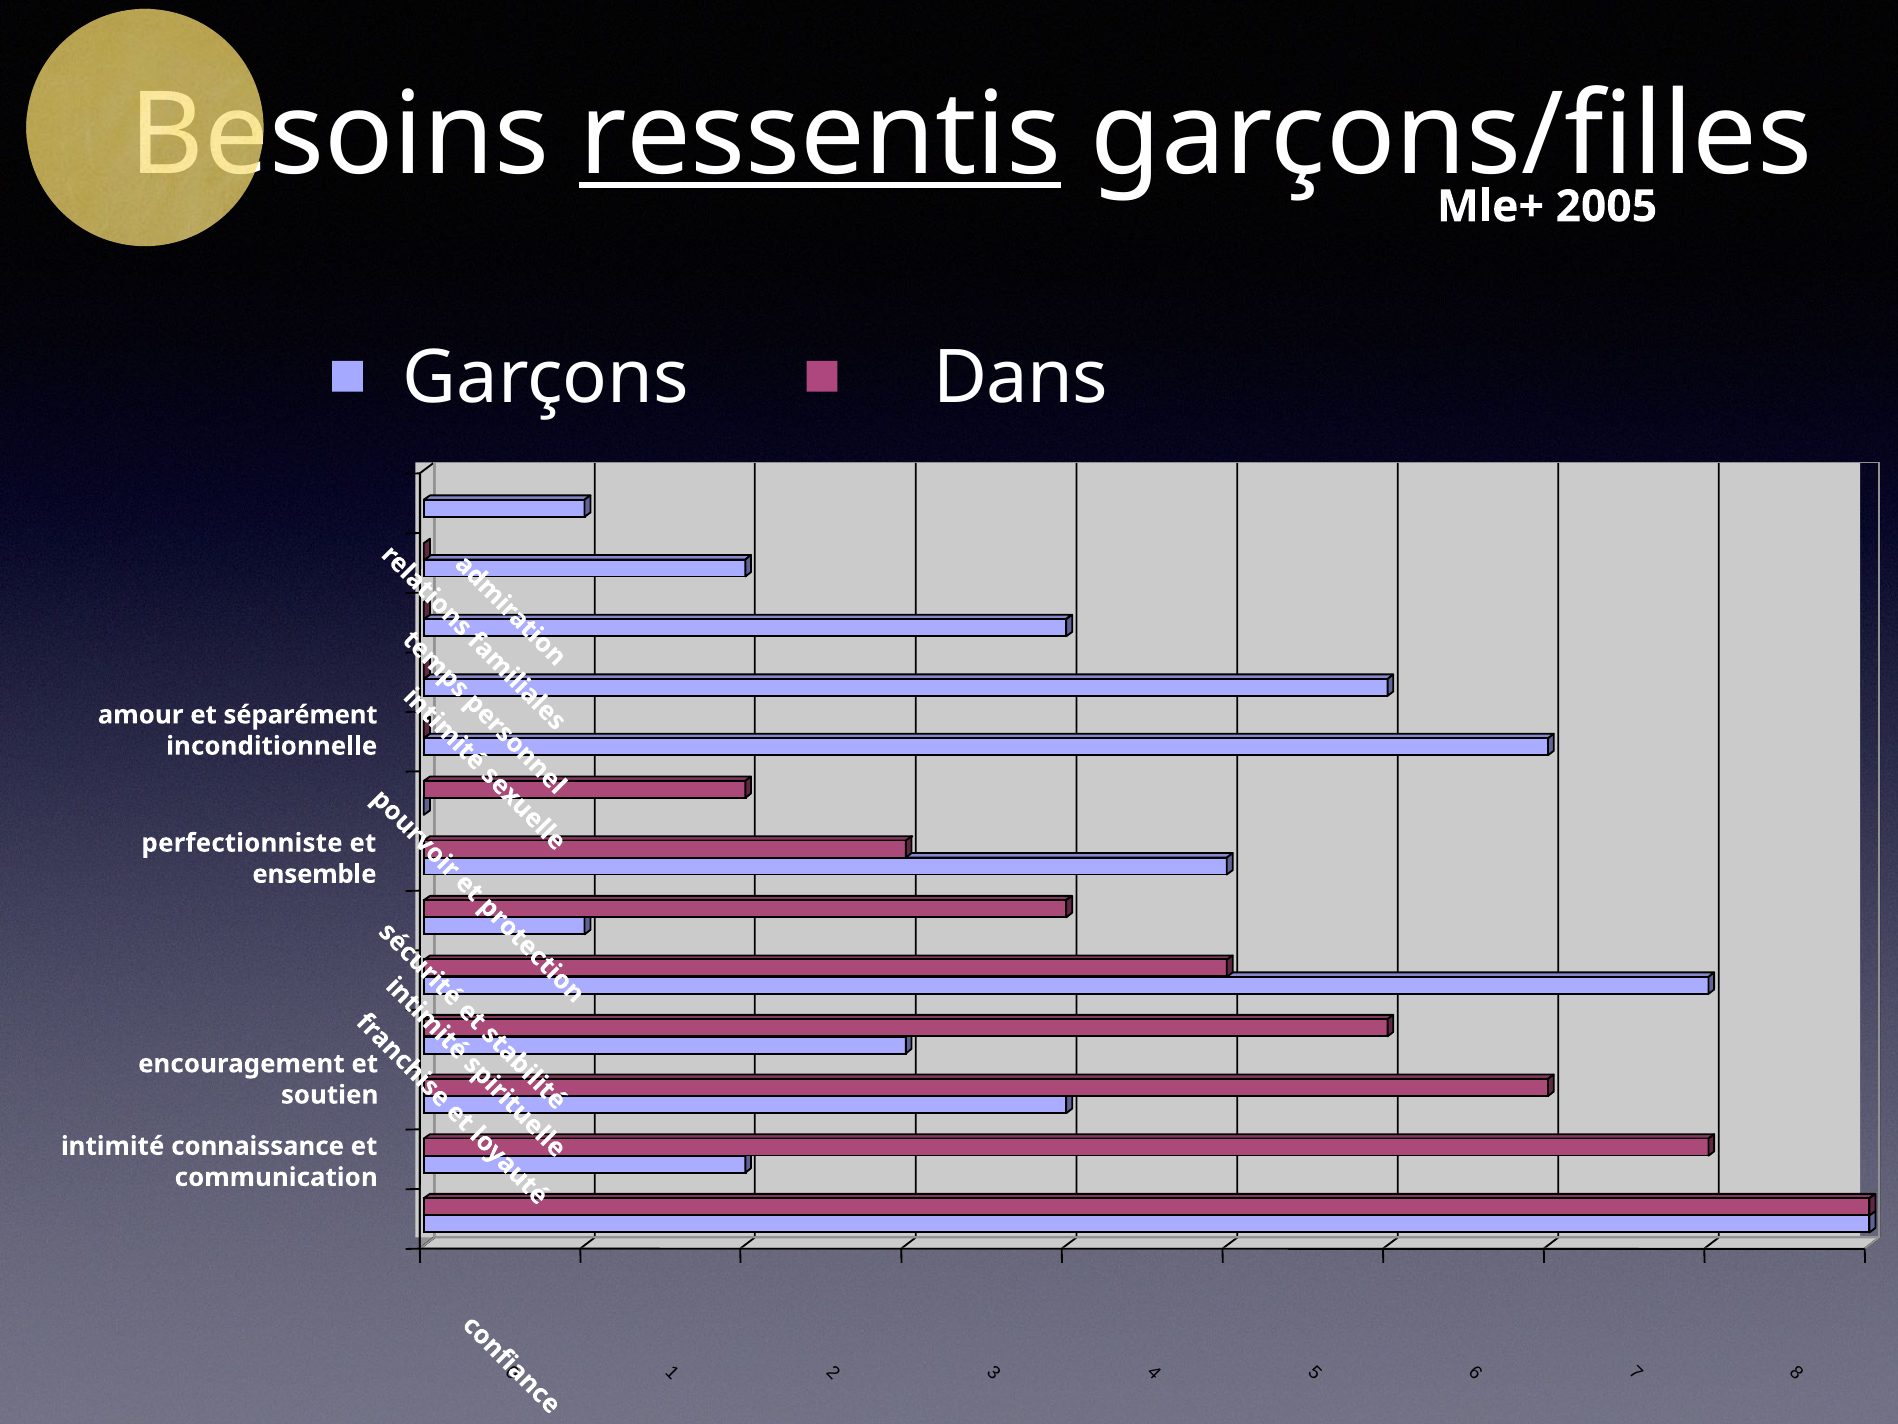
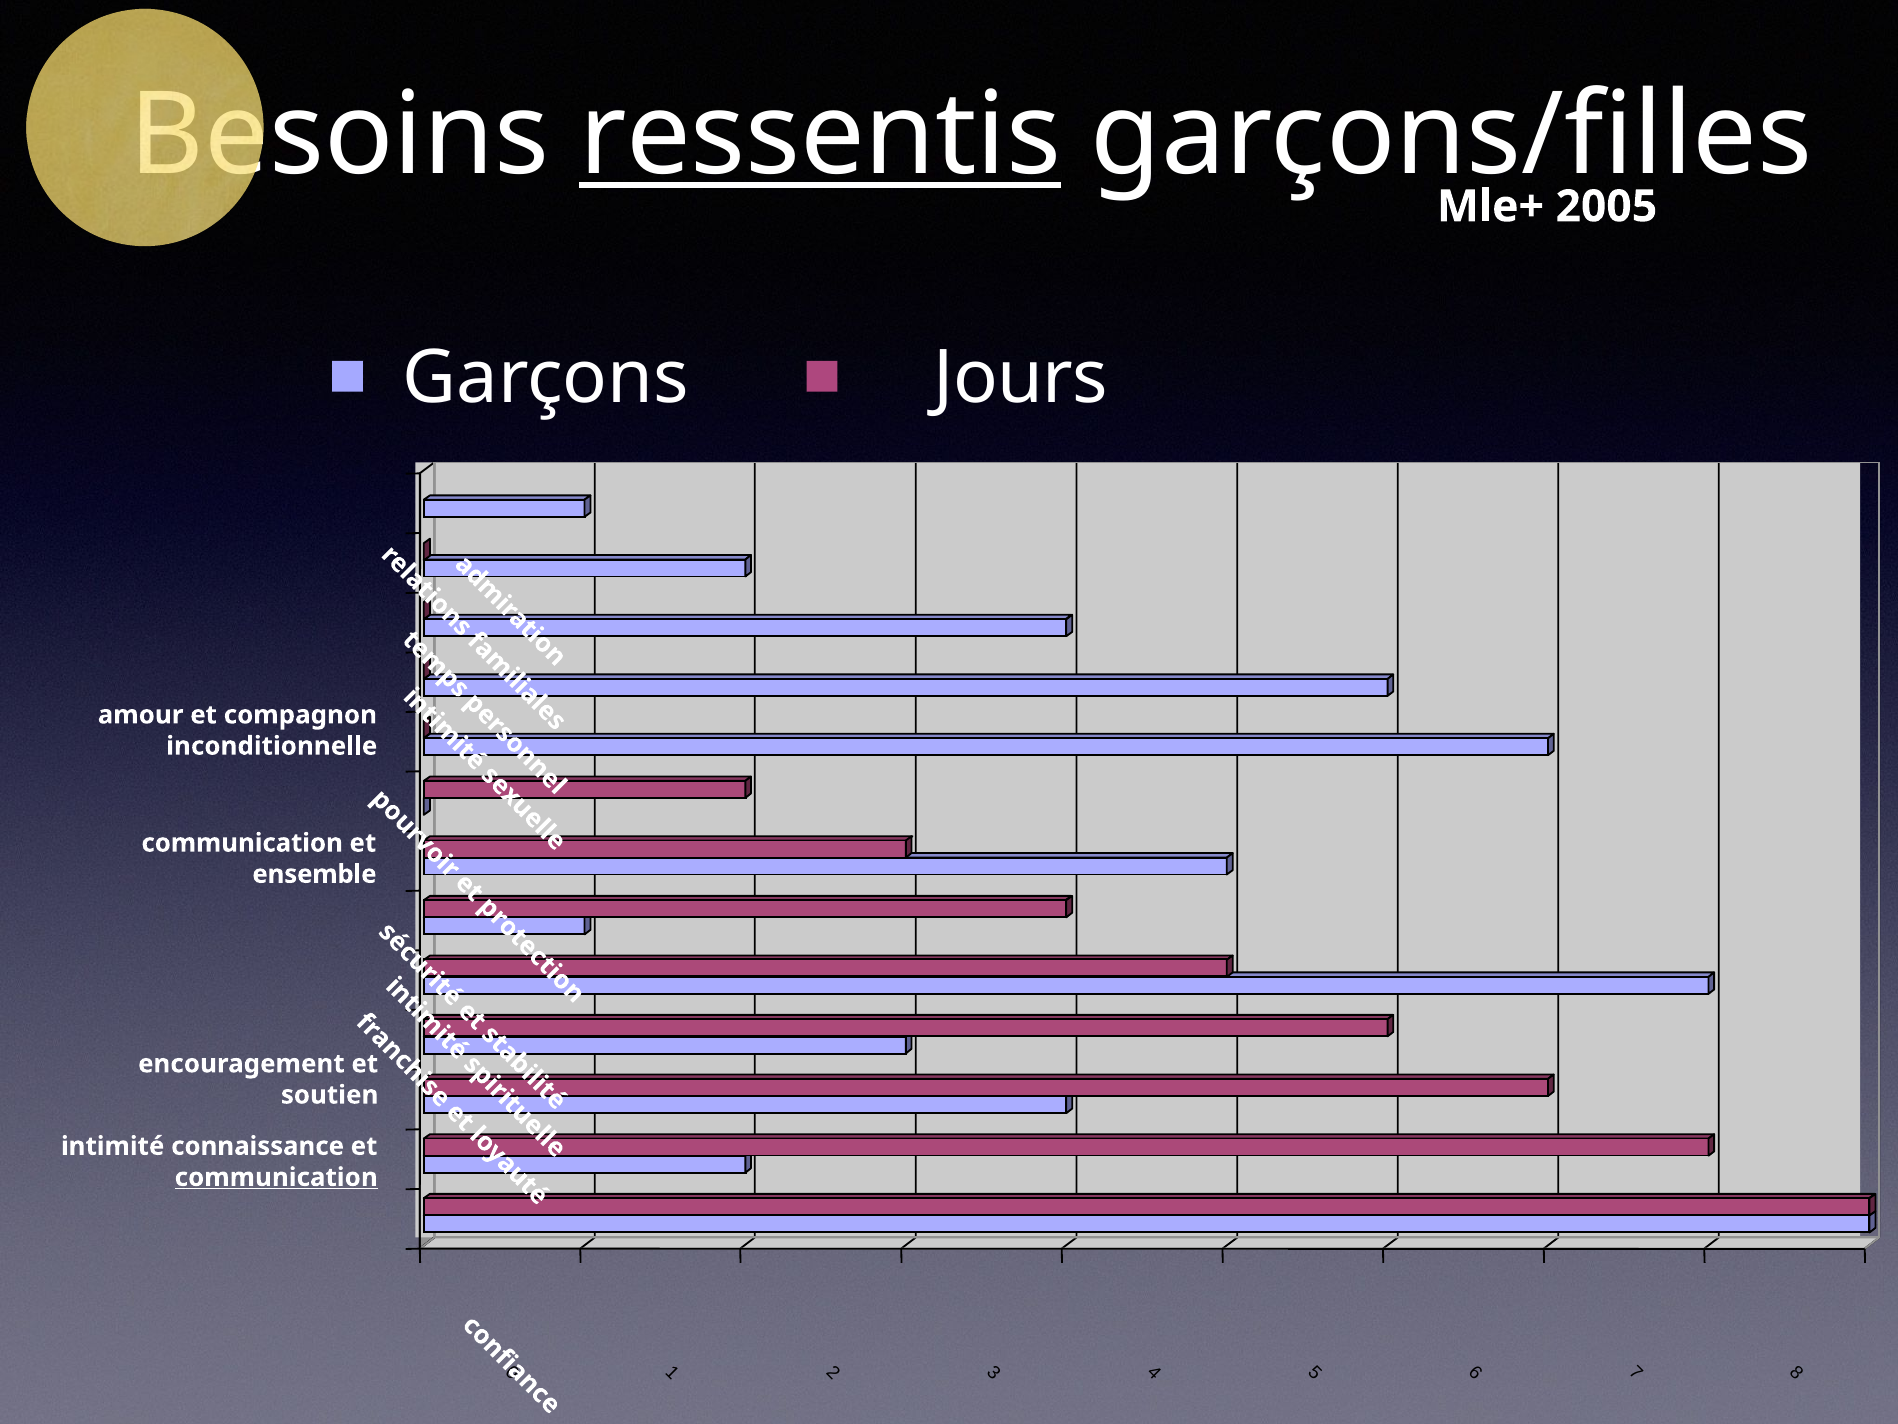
Dans: Dans -> Jours (1021, 378)
séparément: séparément -> compagnon (300, 715)
perfectionniste: perfectionniste -> communication (242, 843)
communication underline: none -> present (276, 1177)
